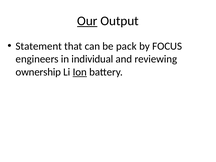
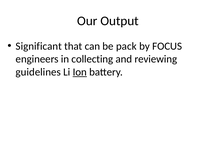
Our underline: present -> none (87, 21)
Statement: Statement -> Significant (39, 46)
individual: individual -> collecting (92, 59)
ownership: ownership -> guidelines (38, 72)
